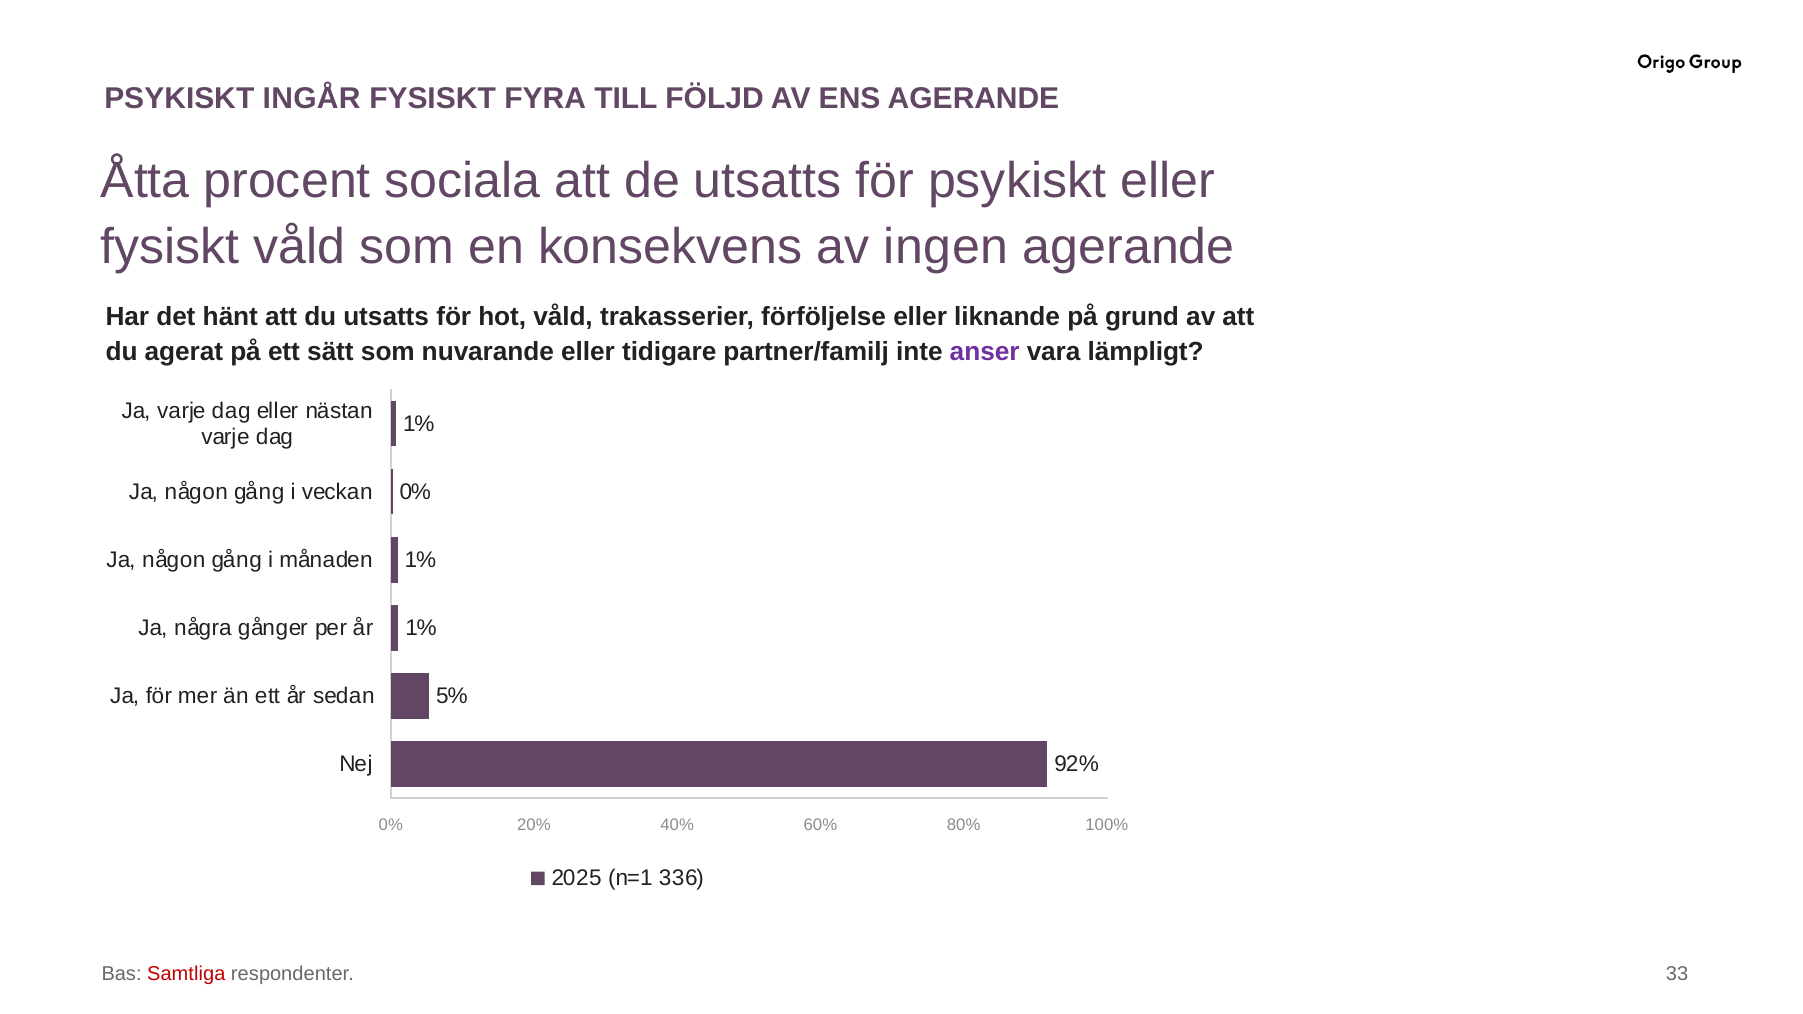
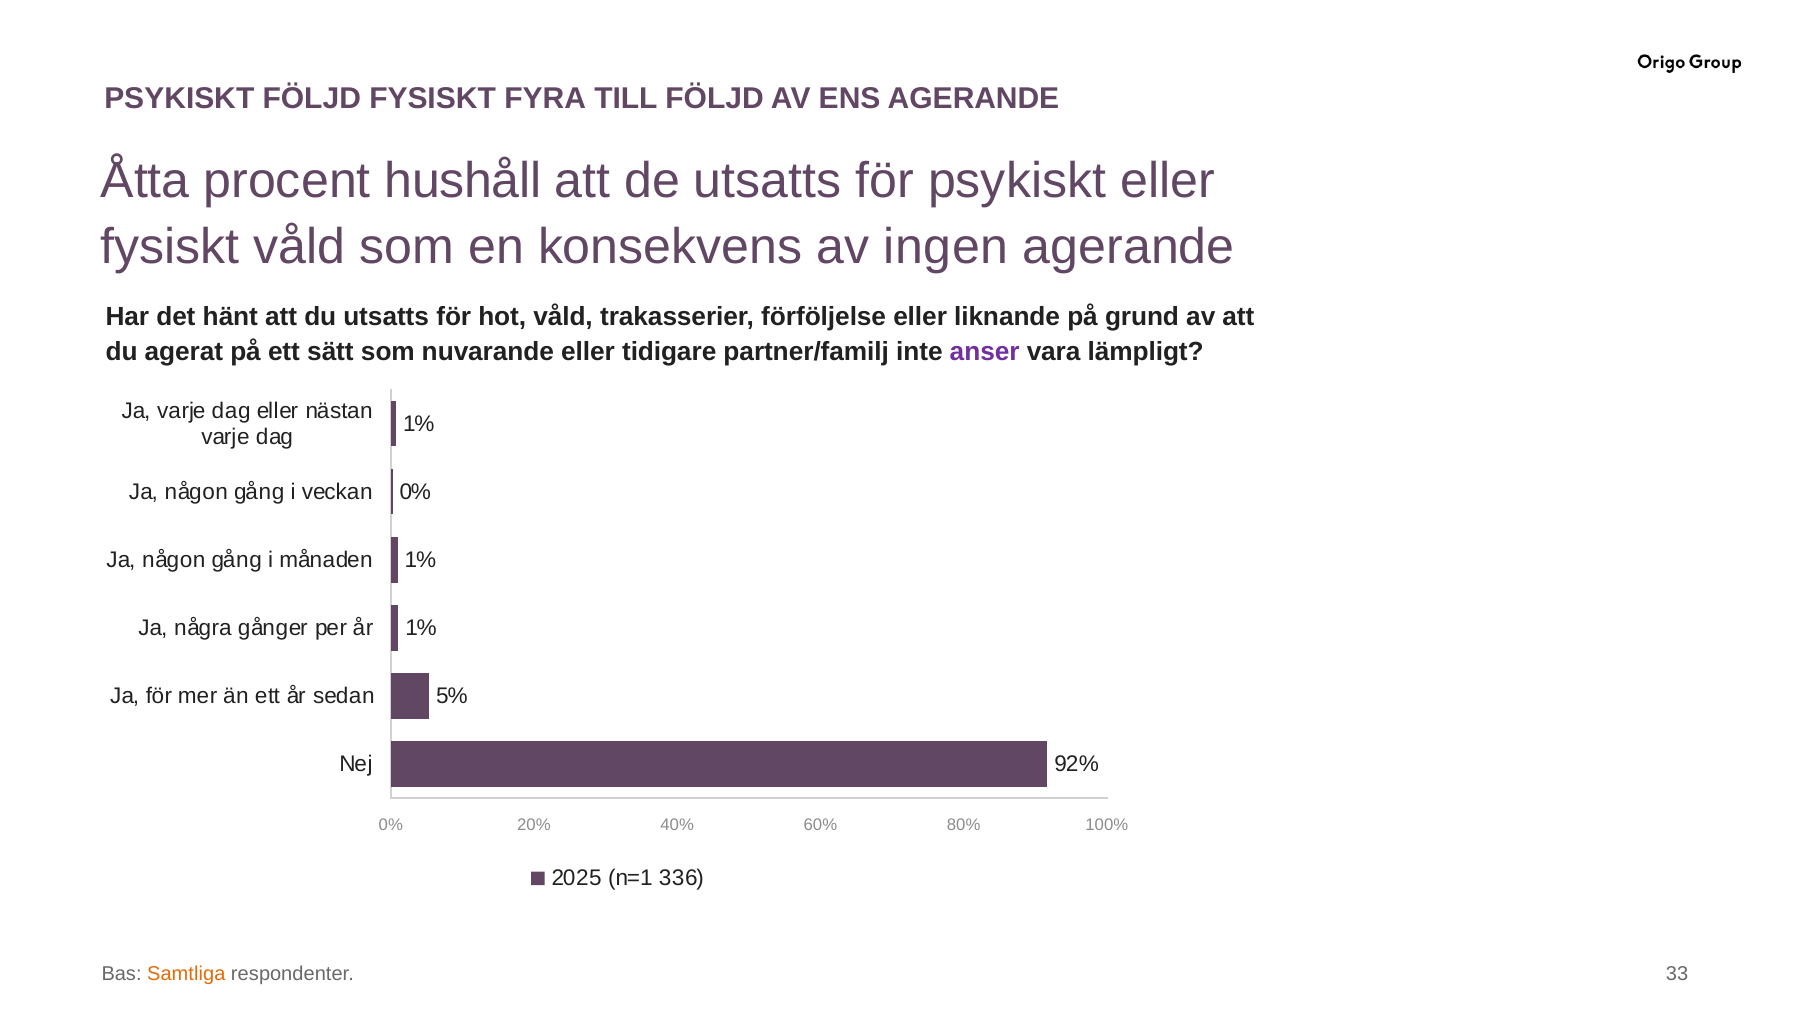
PSYKISKT INGÅR: INGÅR -> FÖLJD (312, 99)
sociala: sociala -> hushåll (463, 181)
Samtliga colour: red -> orange (186, 974)
